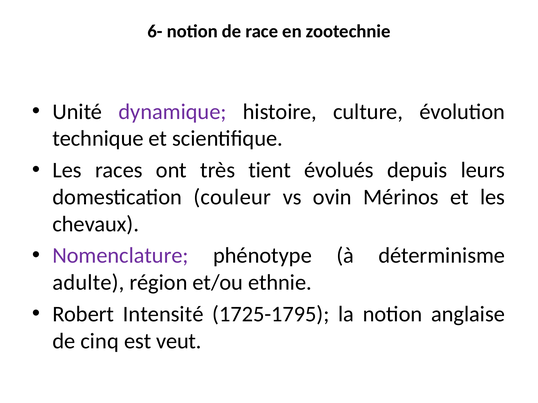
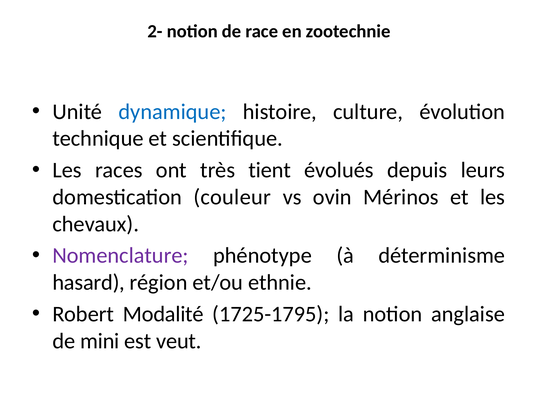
6-: 6- -> 2- (155, 31)
dynamique colour: purple -> blue (173, 112)
adulte: adulte -> hasard (89, 283)
Intensité: Intensité -> Modalité (163, 315)
cinq: cinq -> mini (100, 341)
